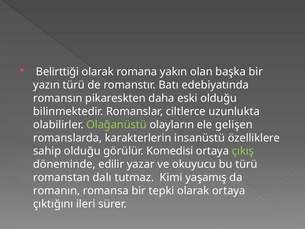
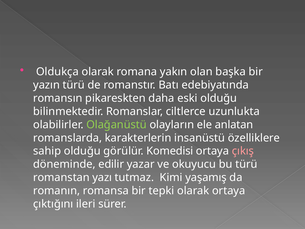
Belirttiği: Belirttiği -> Oldukça (57, 72)
gelişen: gelişen -> anlatan (234, 125)
çıkış colour: light green -> pink (243, 151)
dalı: dalı -> yazı (102, 177)
